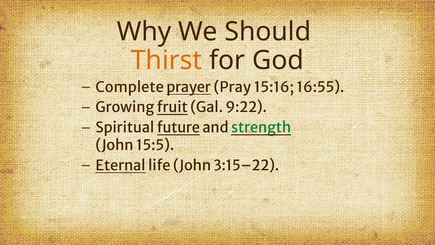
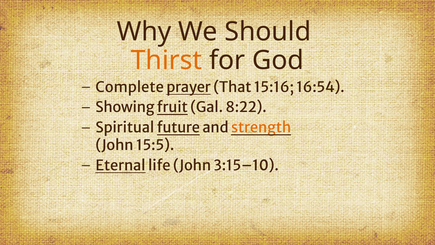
Pray: Pray -> That (232, 87)
16:55: 16:55 -> 16:54 (320, 87)
Growing: Growing -> Showing (125, 107)
9:22: 9:22 -> 8:22 (246, 107)
strength colour: green -> orange (261, 128)
3:15–22: 3:15–22 -> 3:15–10 (246, 165)
